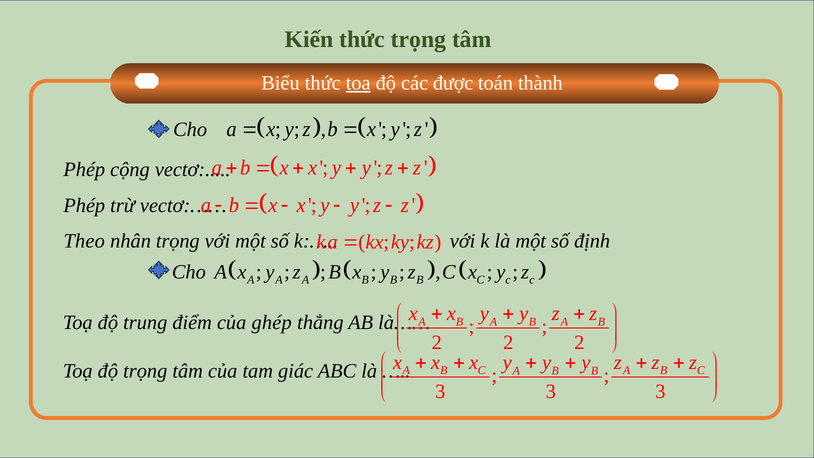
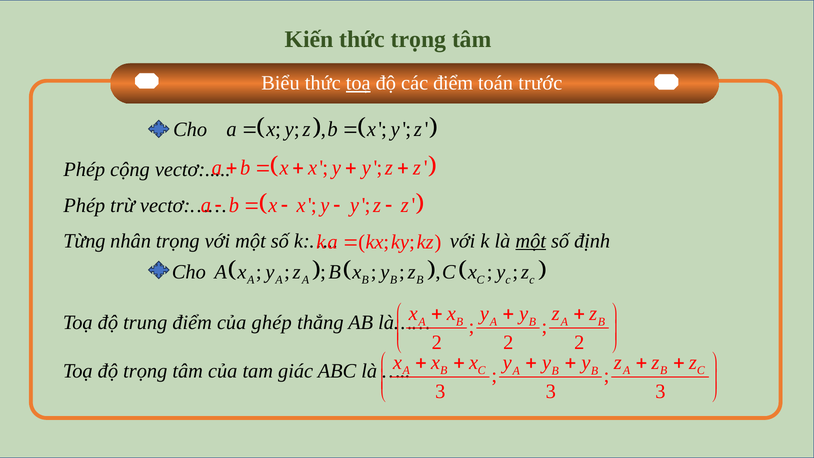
các được: được -> điểm (453, 83)
thành: thành -> trước (540, 83)
Theo: Theo -> Từng (84, 241)
một underline: none -> present (531, 241)
